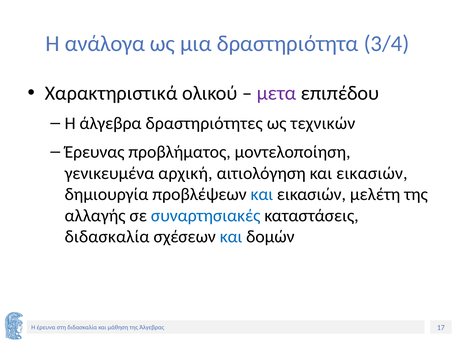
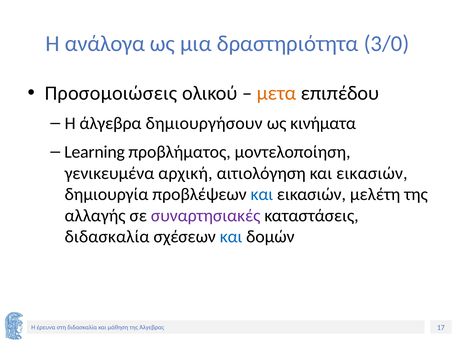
3/4: 3/4 -> 3/0 (386, 44)
Χαρακτηριστικά: Χαρακτηριστικά -> Προσομοιώσεις (111, 93)
μετα colour: purple -> orange (277, 93)
δραστηριότητες: δραστηριότητες -> δημιουργήσουν (204, 123)
τεχνικών: τεχνικών -> κινήματα (323, 123)
Έρευνας: Έρευνας -> Learning (95, 152)
συναρτησιακές colour: blue -> purple (206, 216)
